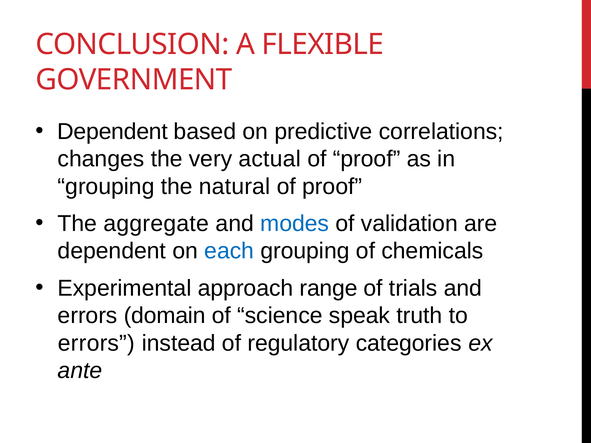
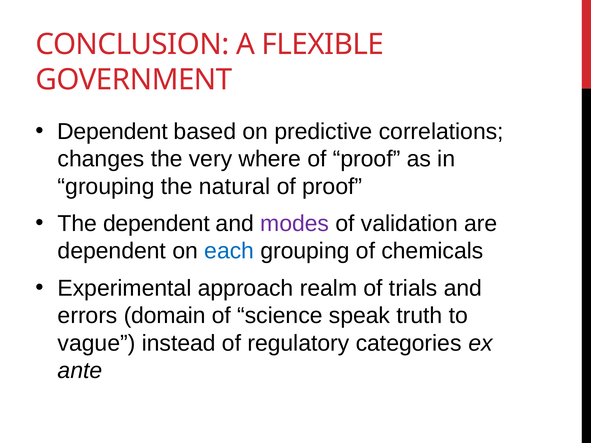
actual: actual -> where (270, 159)
The aggregate: aggregate -> dependent (156, 224)
modes colour: blue -> purple (295, 224)
range: range -> realm (328, 288)
errors: errors -> vague (97, 343)
